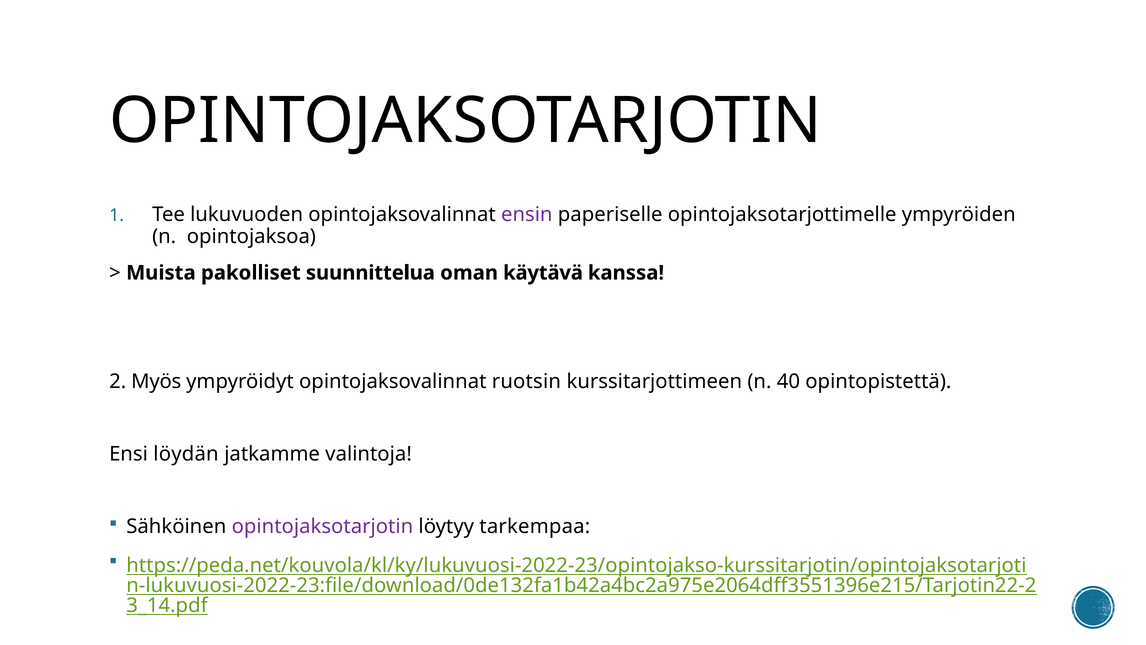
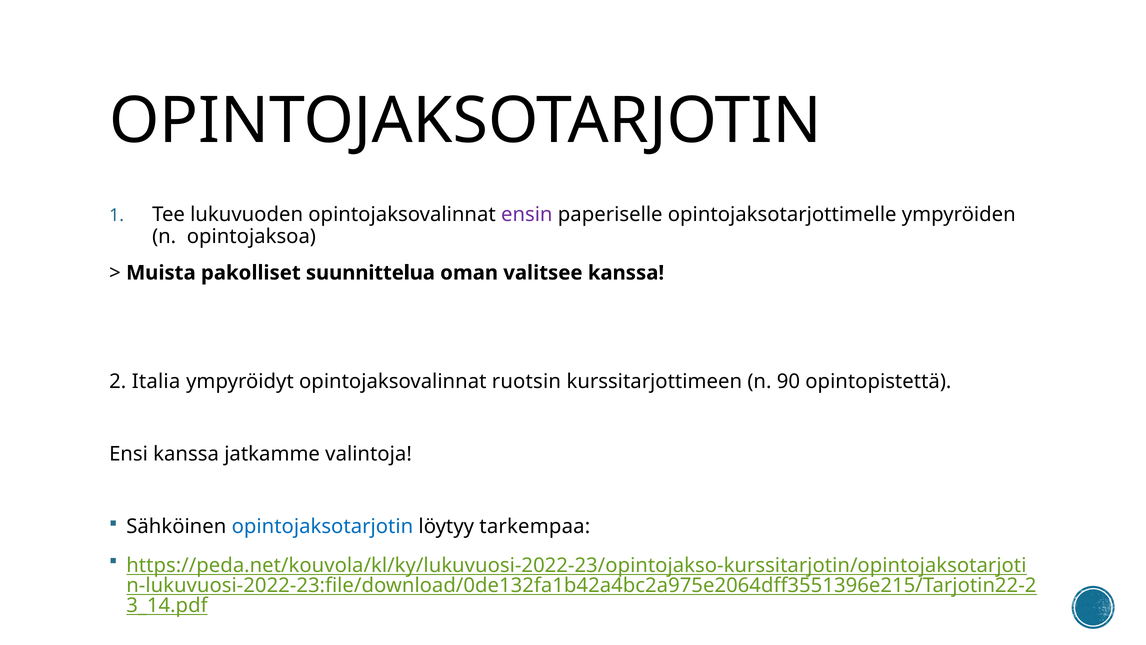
käytävä: käytävä -> valitsee (543, 273)
Myös: Myös -> Italia (156, 381)
40: 40 -> 90 (788, 381)
Ensi löydän: löydän -> kanssa (186, 454)
opintojaksotarjotin colour: purple -> blue (322, 526)
